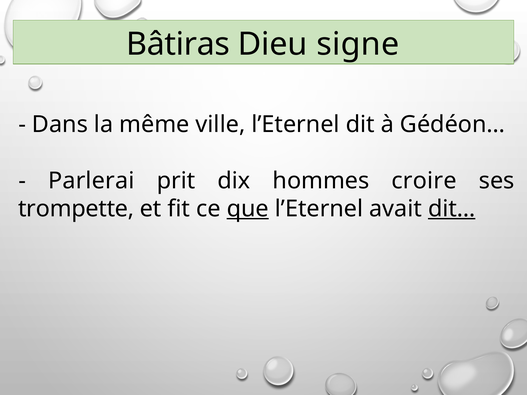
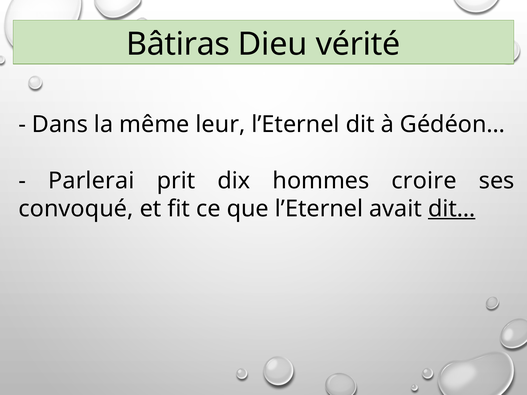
signe: signe -> vérité (358, 44)
ville: ville -> leur (220, 125)
trompette: trompette -> convoqué (76, 209)
que underline: present -> none (248, 209)
